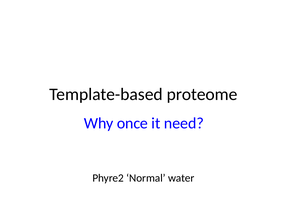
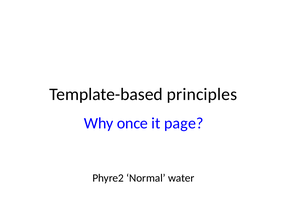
proteome: proteome -> principles (202, 95)
need: need -> page (184, 123)
